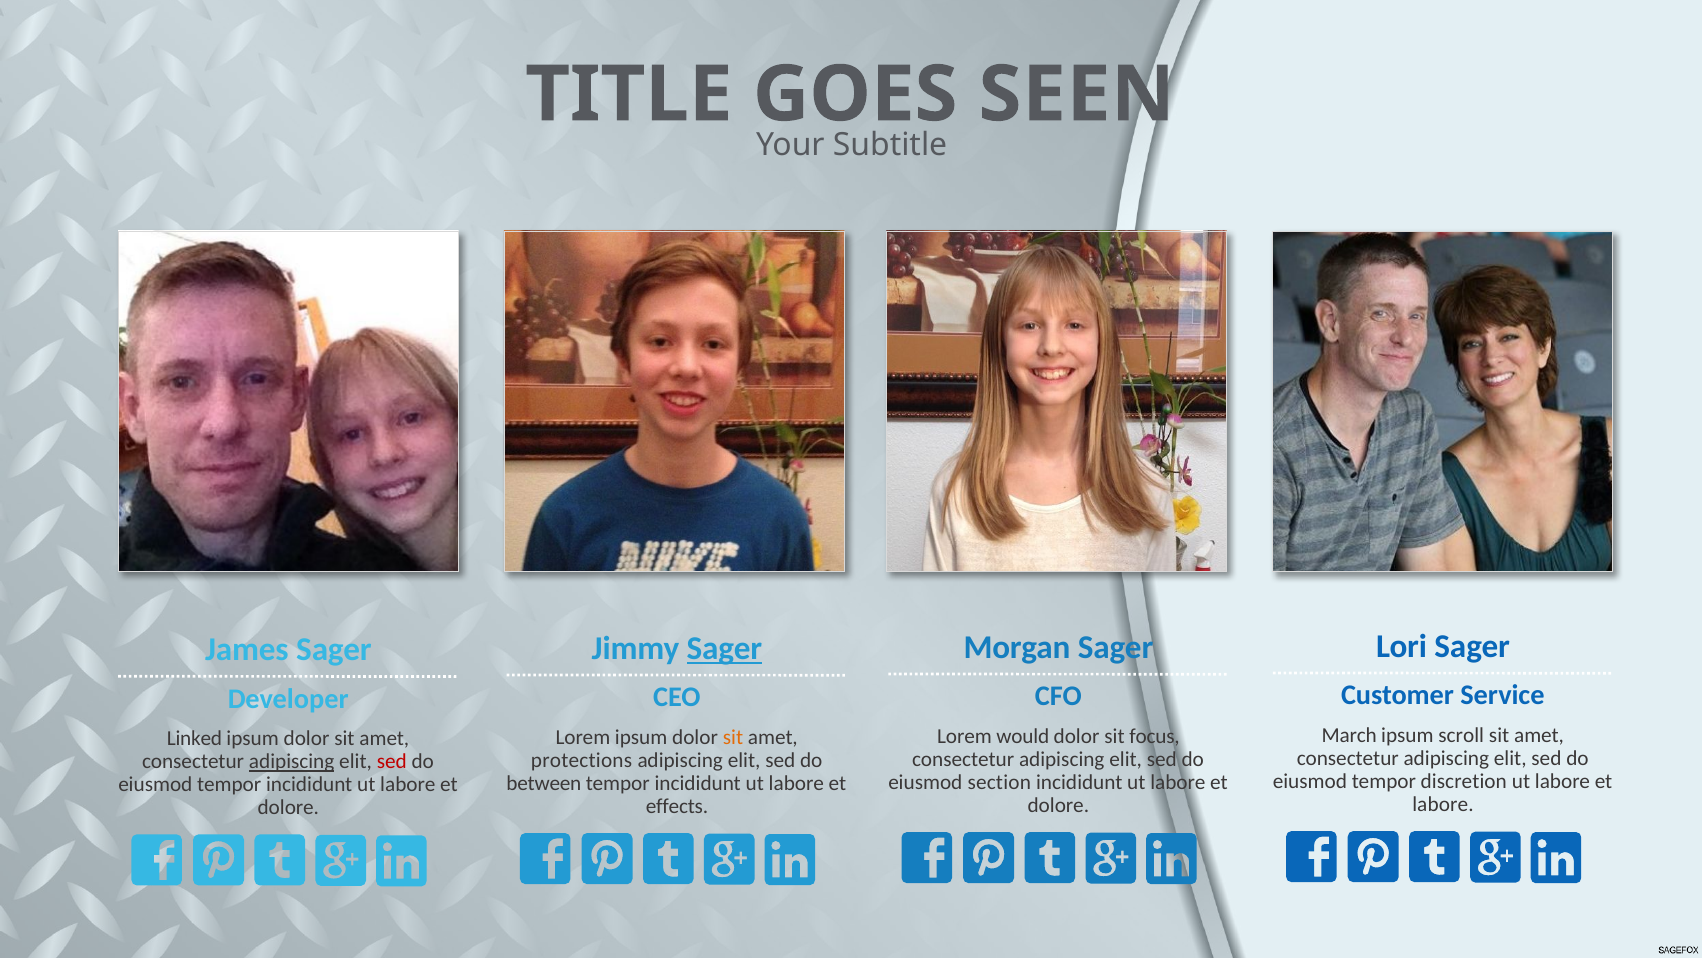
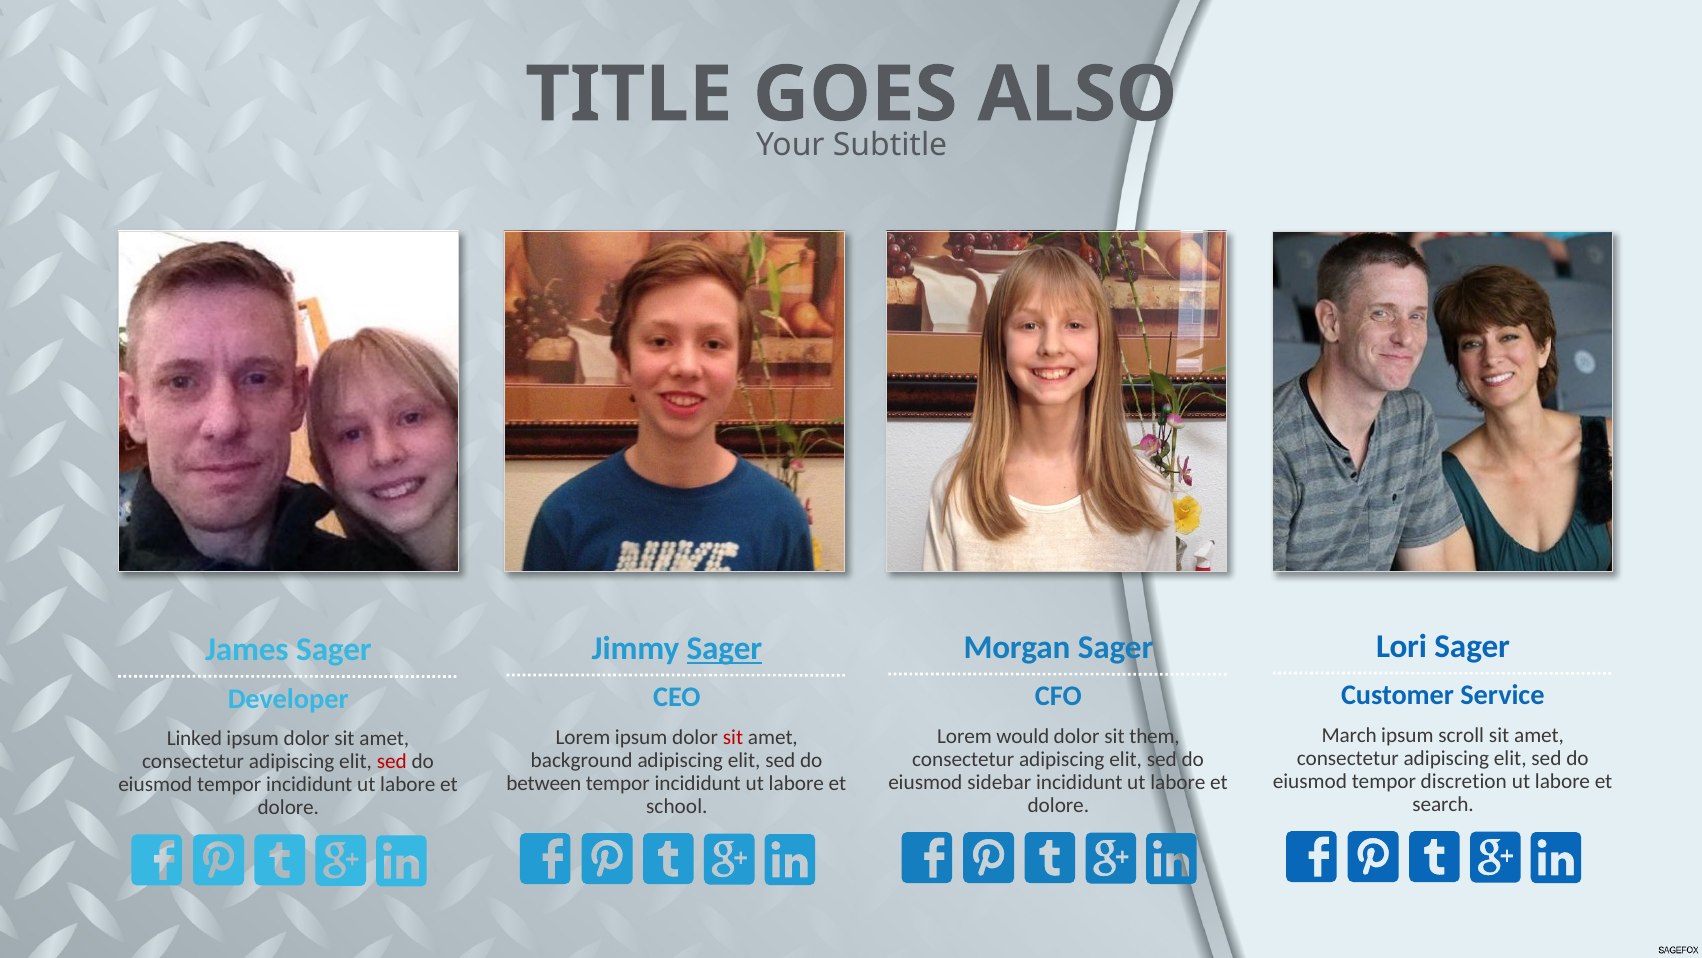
SEEN: SEEN -> ALSO (1077, 95)
focus: focus -> them (1154, 736)
sit colour: orange -> red (733, 737)
protections: protections -> background (582, 760)
adipiscing underline: present -> none (292, 761)
section: section -> sidebar (999, 782)
labore: labore -> search (1443, 804)
effects: effects -> school (677, 806)
